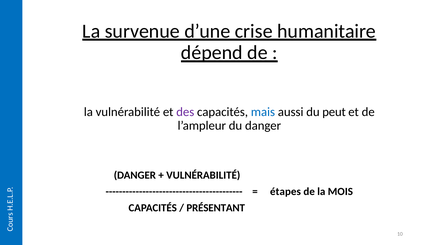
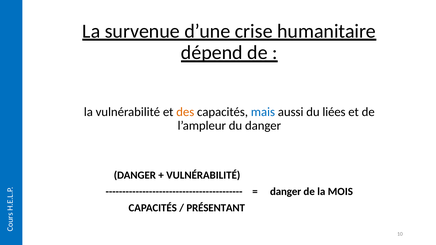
des colour: purple -> orange (185, 112)
peut: peut -> liées (334, 112)
étapes: étapes -> danger (286, 192)
